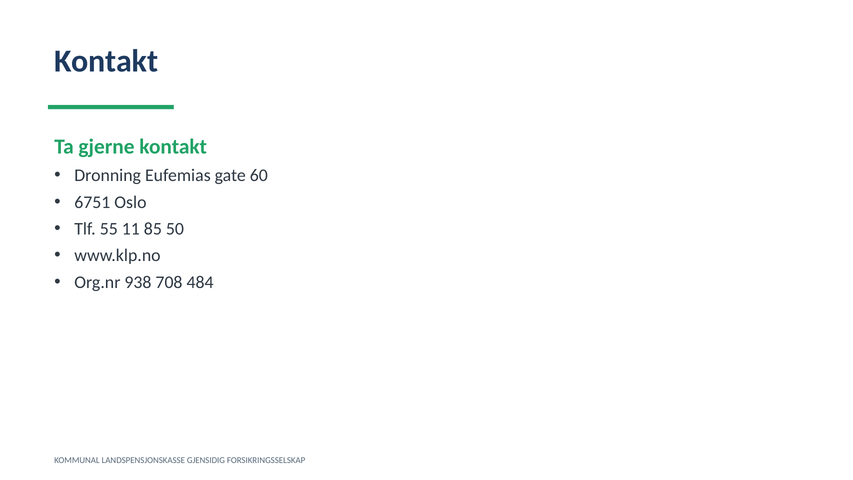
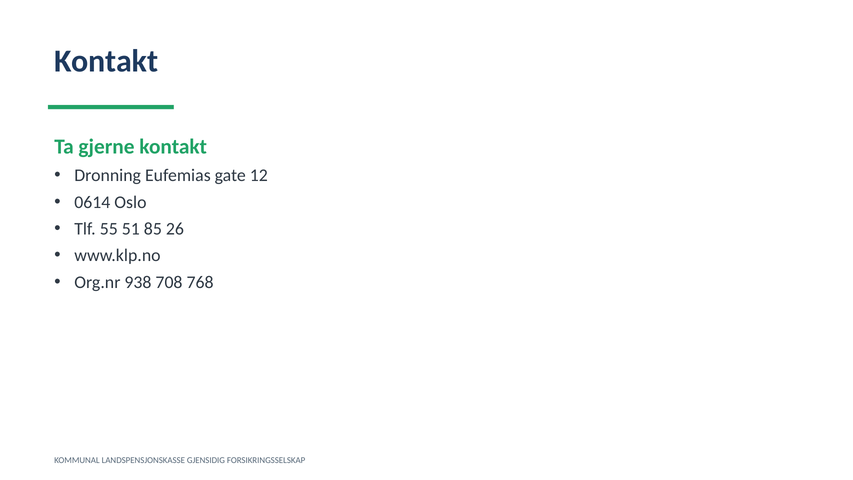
60: 60 -> 12 (259, 175)
6751: 6751 -> 0614 (92, 202)
11: 11 -> 51 (131, 229)
50: 50 -> 26 (175, 229)
484: 484 -> 768 (200, 282)
